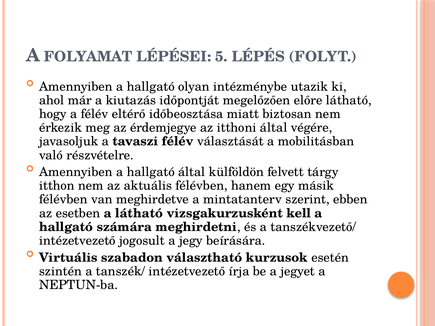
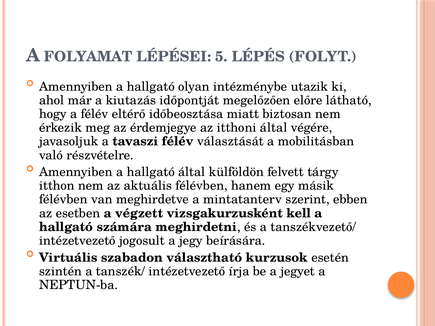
a látható: látható -> végzett (139, 213)
